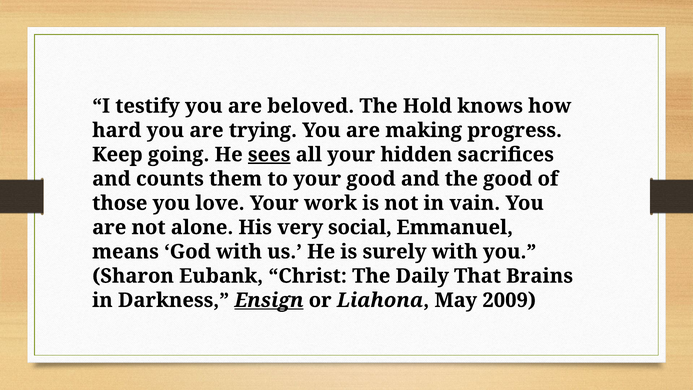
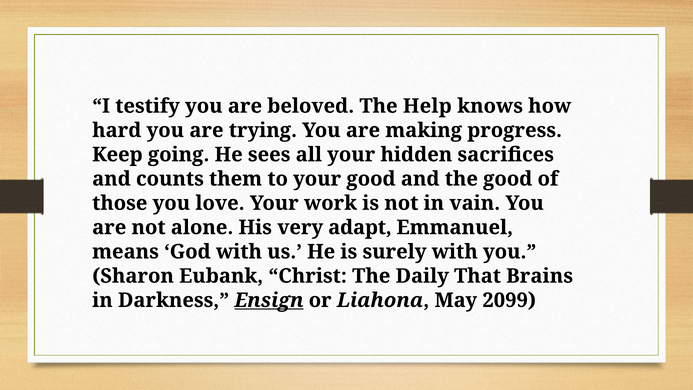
Hold: Hold -> Help (427, 106)
sees underline: present -> none (269, 155)
social: social -> adapt (360, 227)
2009: 2009 -> 2099 (509, 300)
